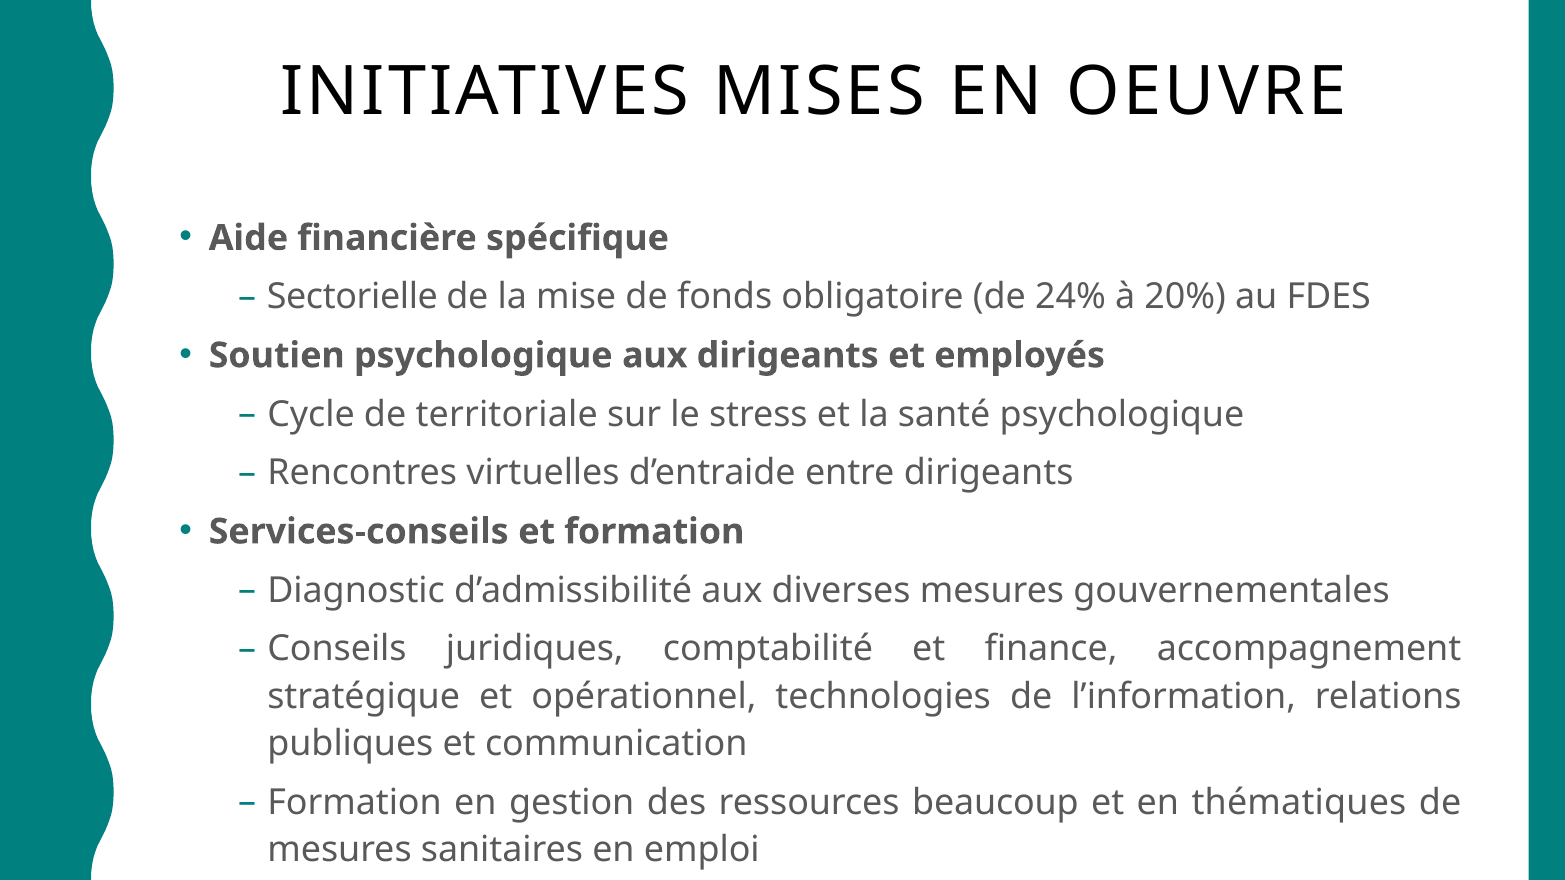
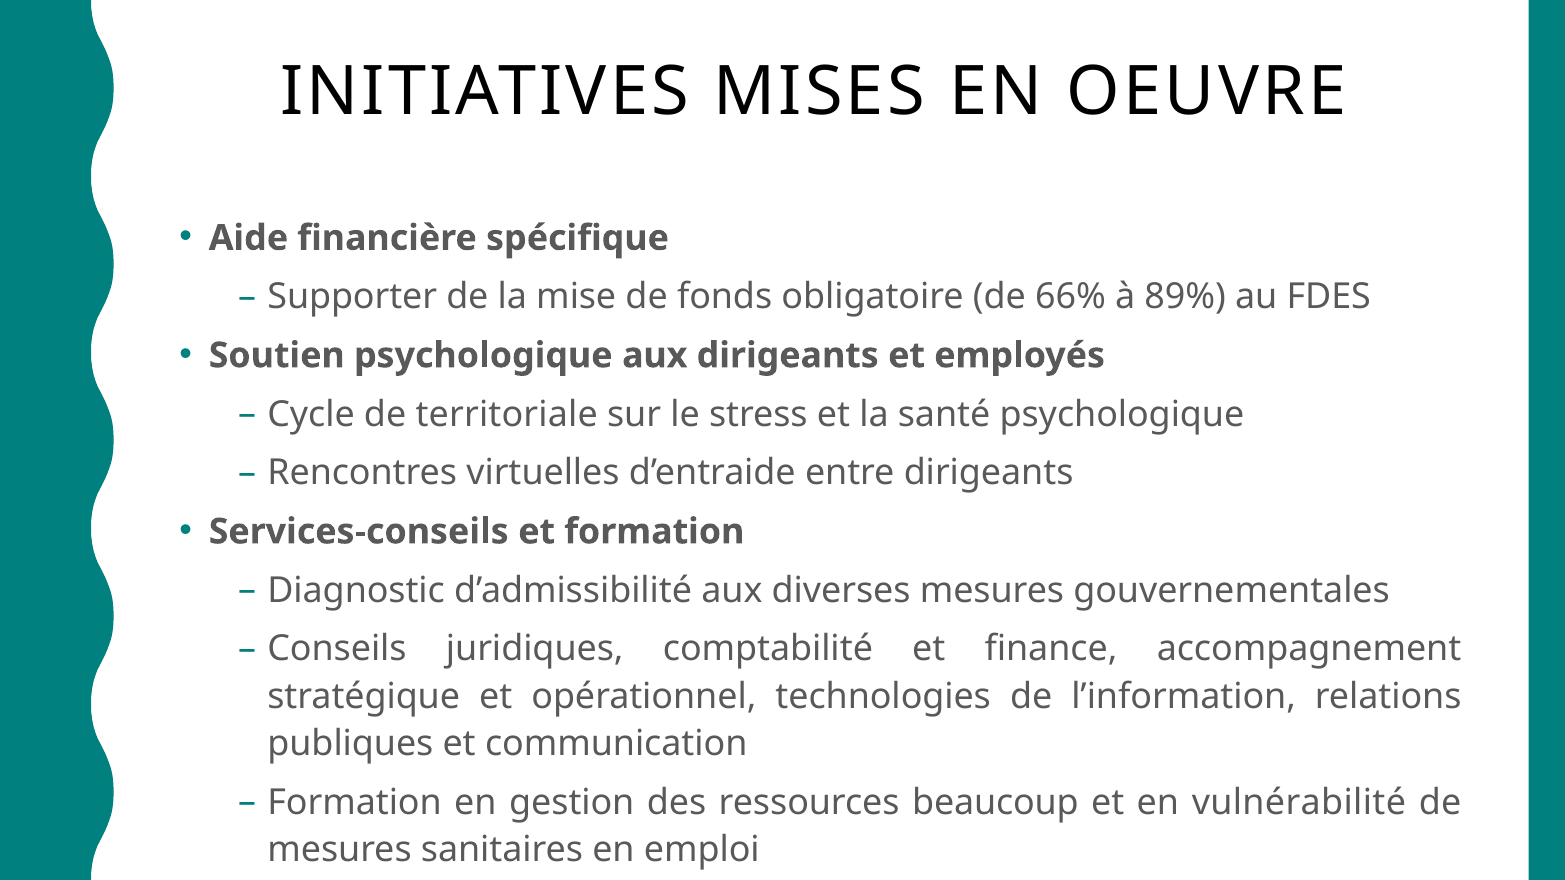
Sectorielle: Sectorielle -> Supporter (352, 297)
24%: 24% -> 66% (1071, 297)
20%: 20% -> 89% (1185, 297)
thématiques: thématiques -> vulnérabilité (1299, 803)
